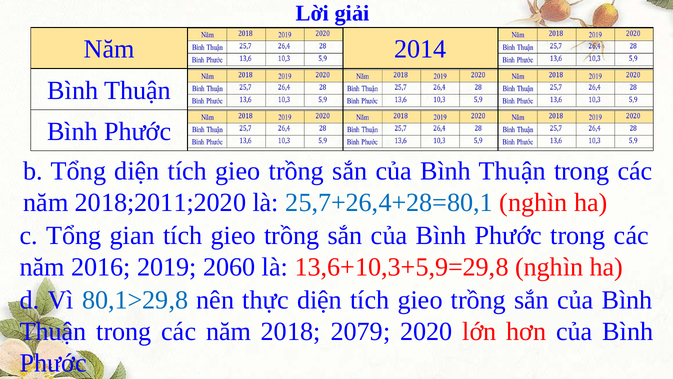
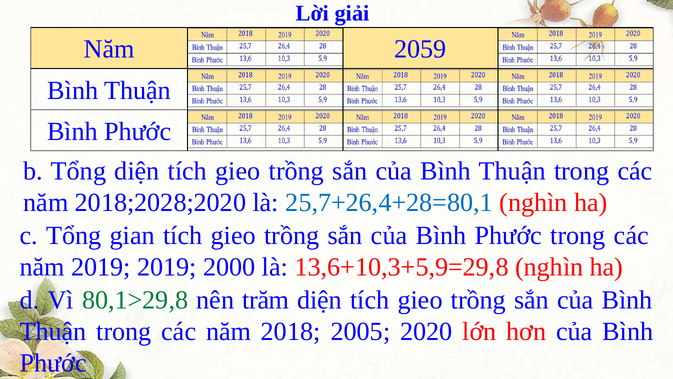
2014: 2014 -> 2059 (420, 49)
2018;2011;2020: 2018;2011;2020 -> 2018;2028;2020 (161, 202)
năm 2016: 2016 -> 2019 (101, 267)
2060: 2060 -> 2000 (229, 267)
80,1>29,8 colour: blue -> green (135, 300)
thực: thực -> trăm (266, 300)
2079: 2079 -> 2005 (361, 331)
